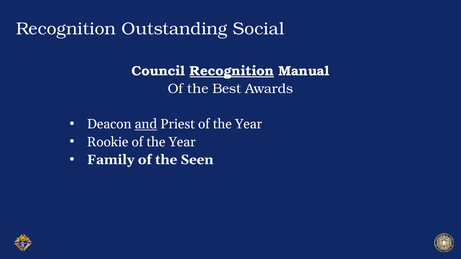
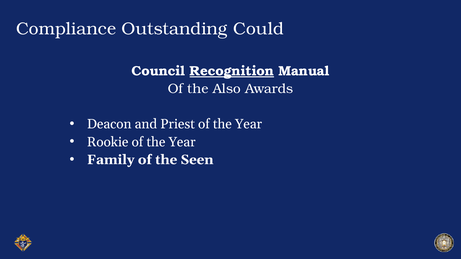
Recognition: Recognition -> Compliance (66, 29)
Social: Social -> Could (259, 29)
Best: Best -> Also (227, 89)
and underline: present -> none (146, 124)
